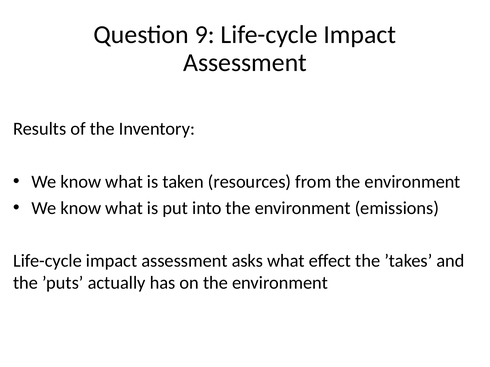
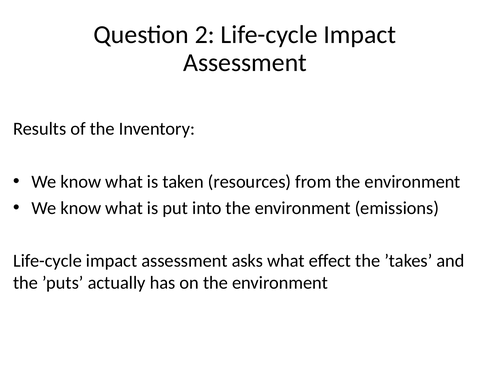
9: 9 -> 2 (205, 35)
